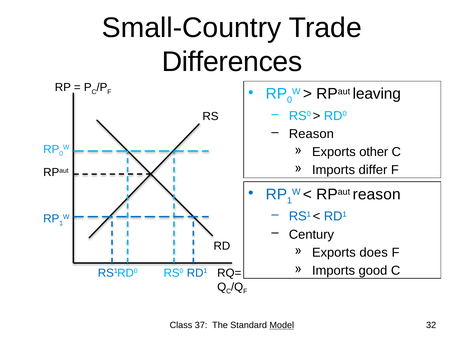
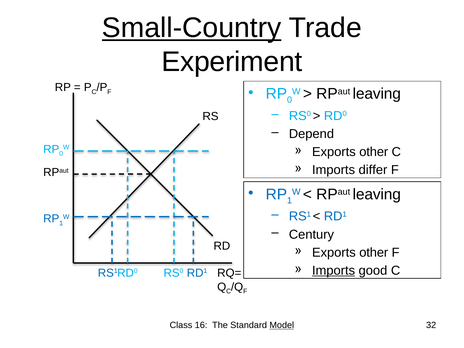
Small-Country underline: none -> present (192, 28)
Differences: Differences -> Experiment (232, 62)
Reason: Reason -> Depend (311, 134)
reason: reason -> leaving (377, 194)
does: does -> other (374, 252)
Imports underline: none -> present (334, 271)
37: 37 -> 16 (201, 325)
